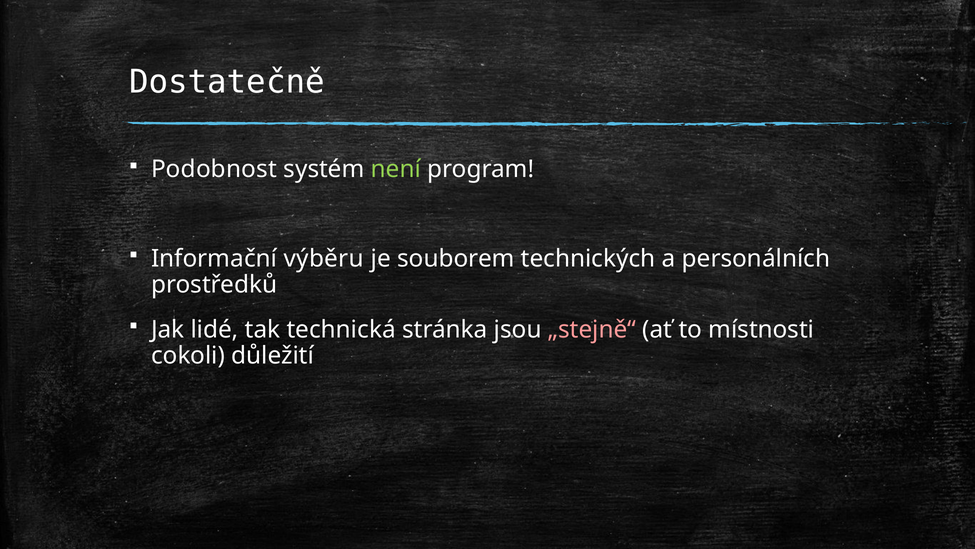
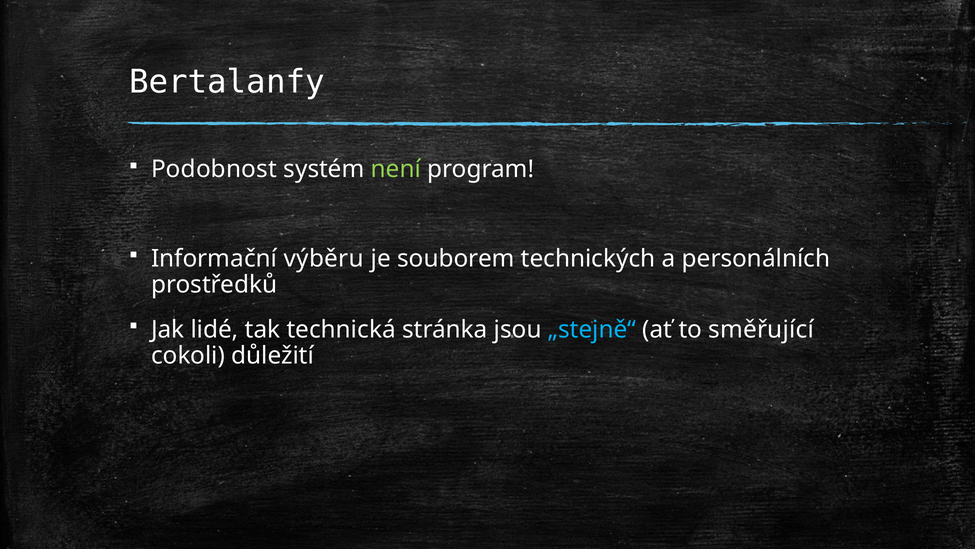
Dostatečně: Dostatečně -> Bertalanfy (227, 82)
„stejně“ colour: pink -> light blue (592, 329)
místnosti: místnosti -> směřující (761, 329)
